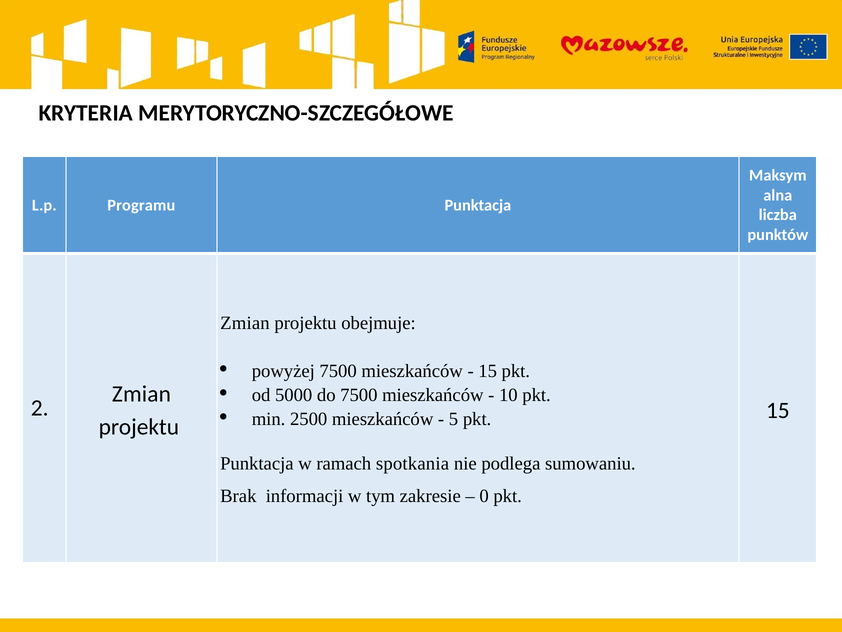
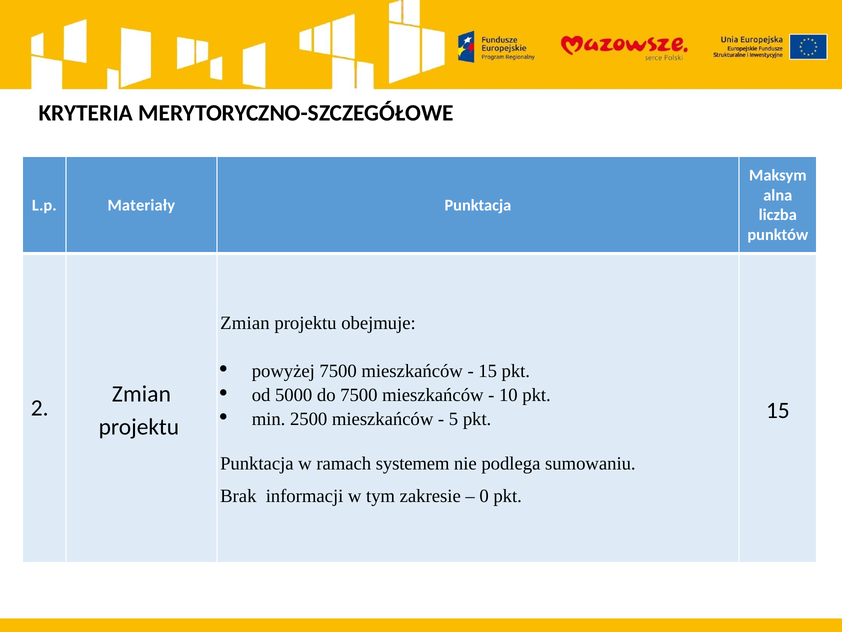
Programu: Programu -> Materiały (141, 205)
spotkania: spotkania -> systemem (413, 463)
